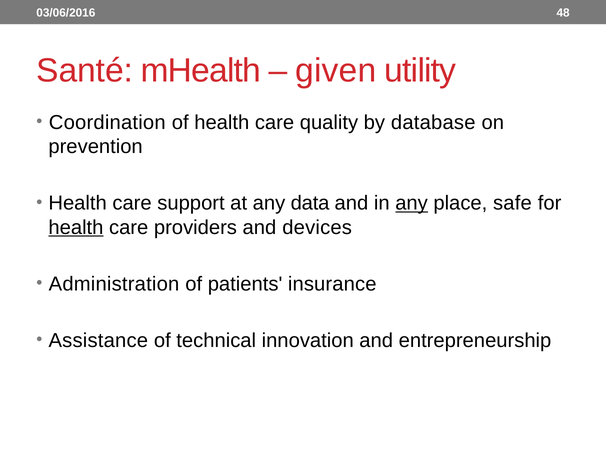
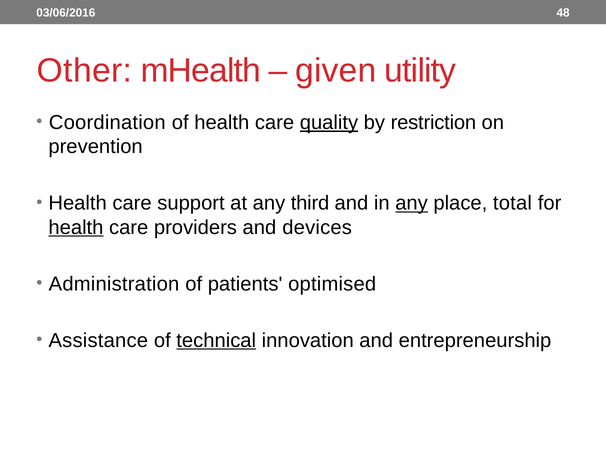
Santé: Santé -> Other (85, 71)
quality underline: none -> present (329, 123)
database: database -> restriction (433, 123)
data: data -> third (310, 203)
safe: safe -> total (512, 203)
insurance: insurance -> optimised (332, 284)
technical underline: none -> present (216, 341)
